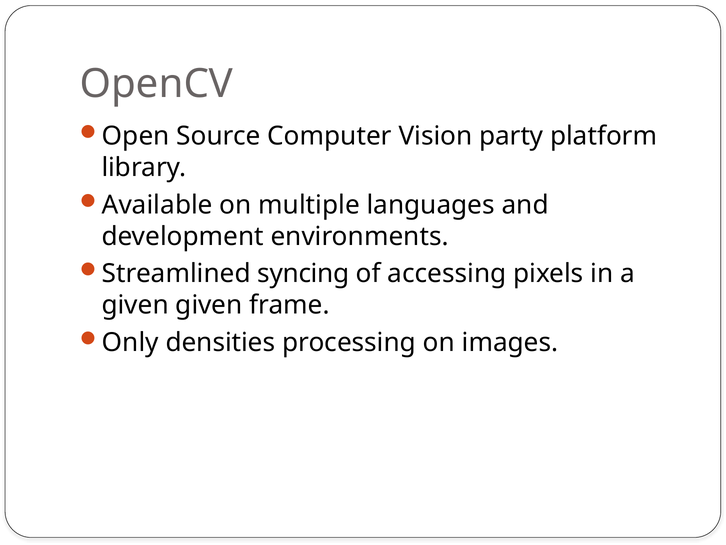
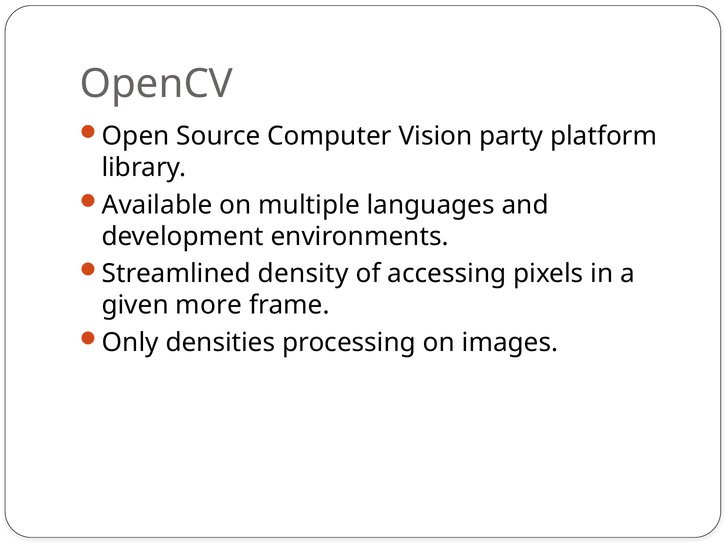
syncing: syncing -> density (303, 274)
given given: given -> more (209, 305)
